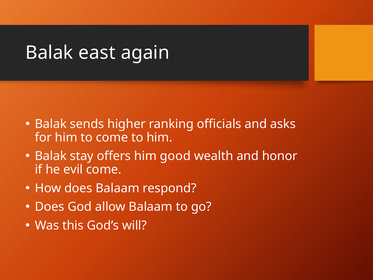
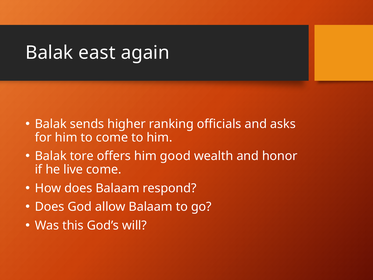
stay: stay -> tore (82, 156)
evil: evil -> live (73, 169)
